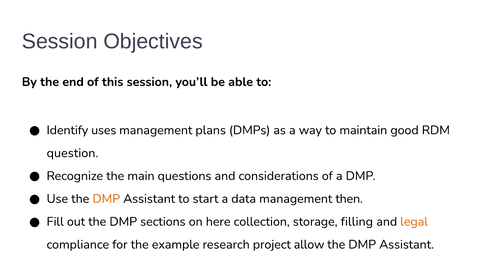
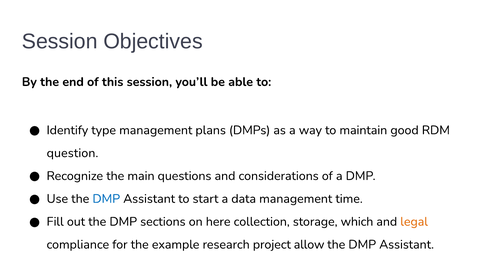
uses: uses -> type (104, 130)
DMP colour: orange -> blue (106, 198)
then: then -> time (349, 198)
filling: filling -> which (357, 221)
